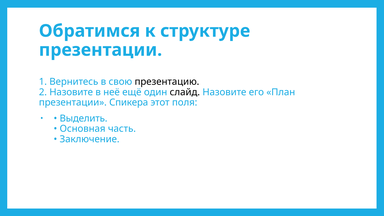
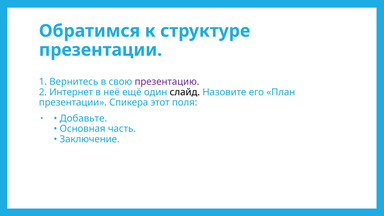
презентацию colour: black -> purple (167, 82)
2 Назовите: Назовите -> Интернет (71, 92)
Выделить: Выделить -> Добавьте (83, 118)
